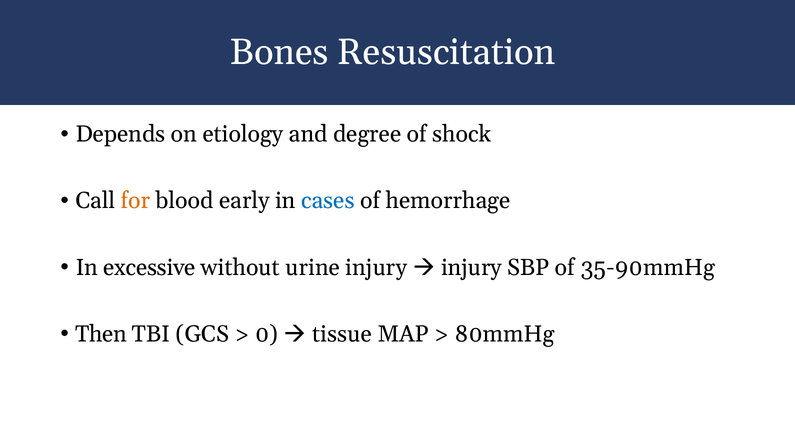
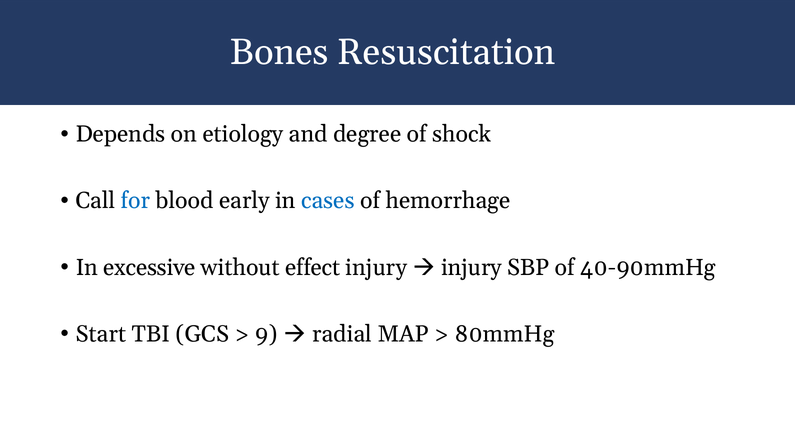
for colour: orange -> blue (136, 201)
urine: urine -> effect (313, 267)
35-90mmHg: 35-90mmHg -> 40-90mmHg (648, 267)
Then: Then -> Start (101, 334)
0: 0 -> 9 (266, 334)
tissue: tissue -> radial (342, 334)
